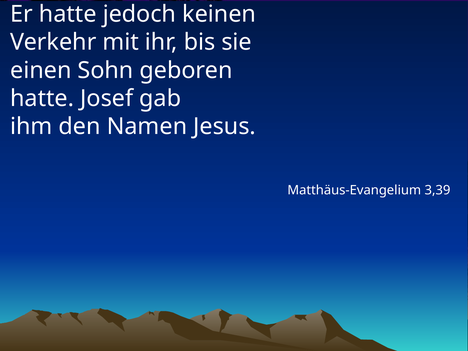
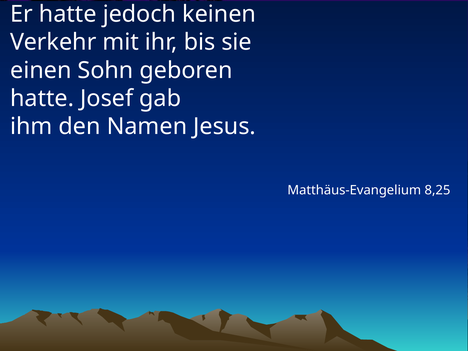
3,39: 3,39 -> 8,25 (437, 190)
